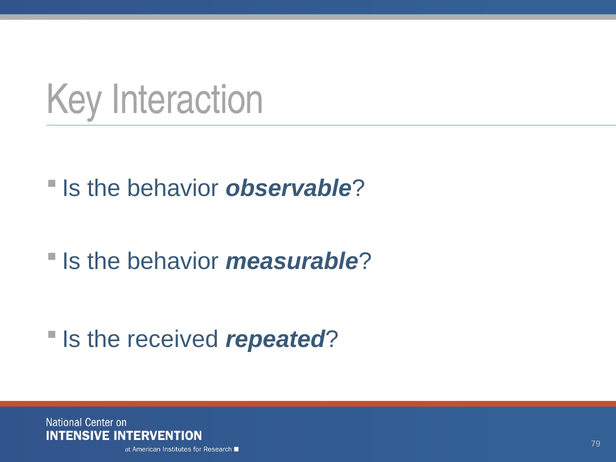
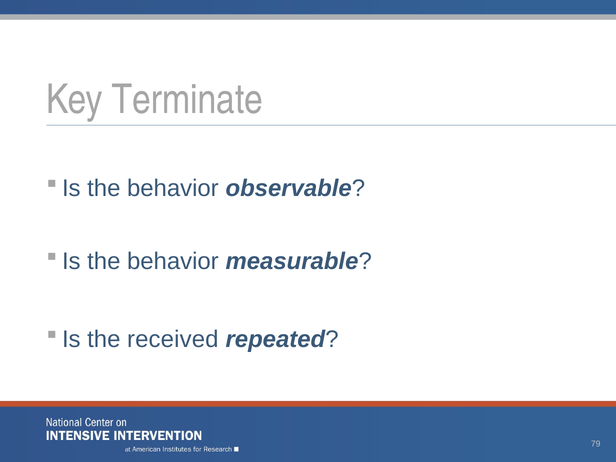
Interaction: Interaction -> Terminate (187, 100)
